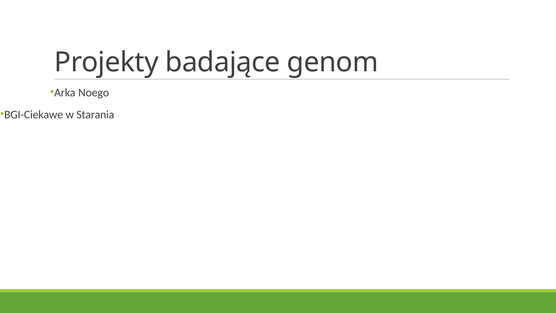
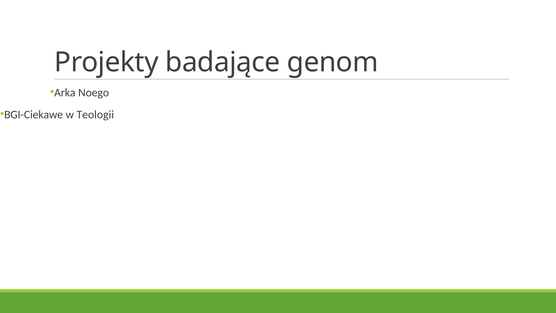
Starania: Starania -> Teologii (95, 115)
